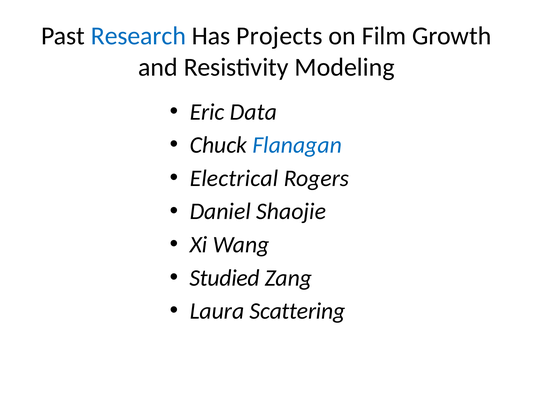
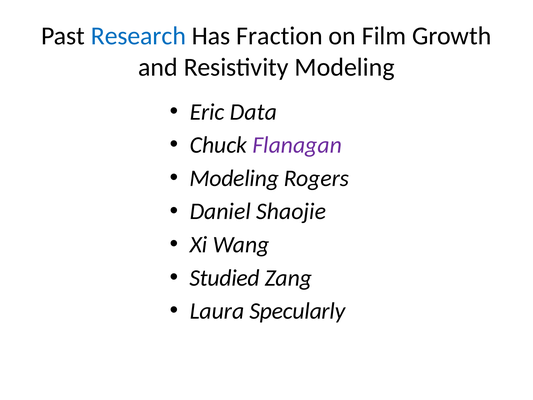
Projects: Projects -> Fraction (280, 36)
Flanagan colour: blue -> purple (297, 145)
Electrical: Electrical -> Modeling (234, 178)
Scattering: Scattering -> Specularly (297, 311)
